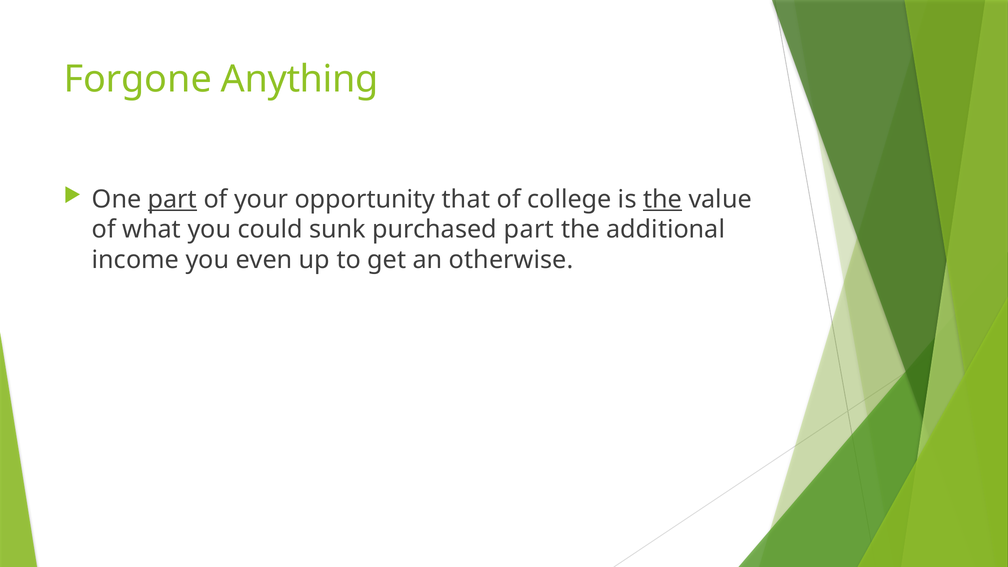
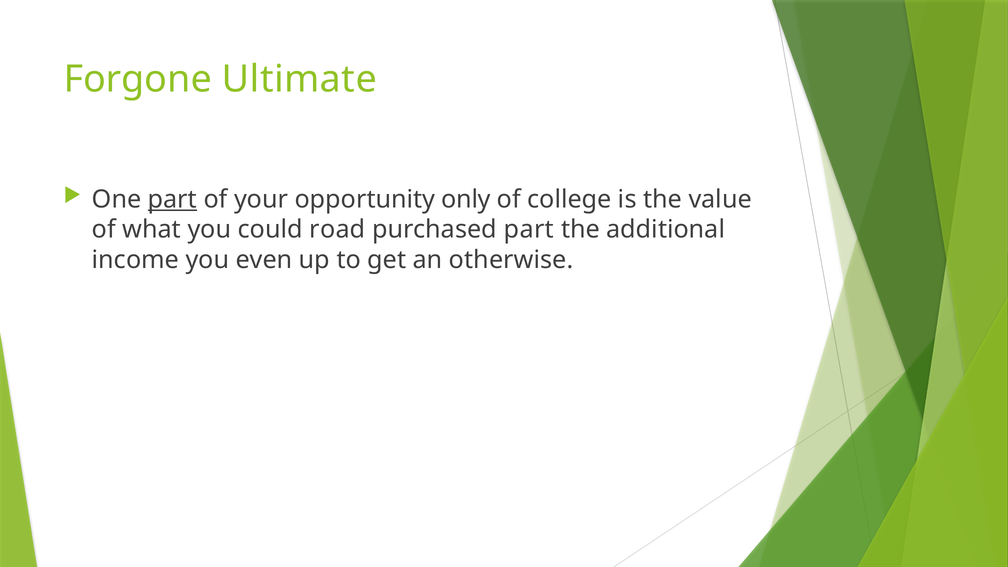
Anything: Anything -> Ultimate (299, 79)
that: that -> only (466, 199)
the underline: present -> none (663, 199)
sunk: sunk -> road (337, 230)
